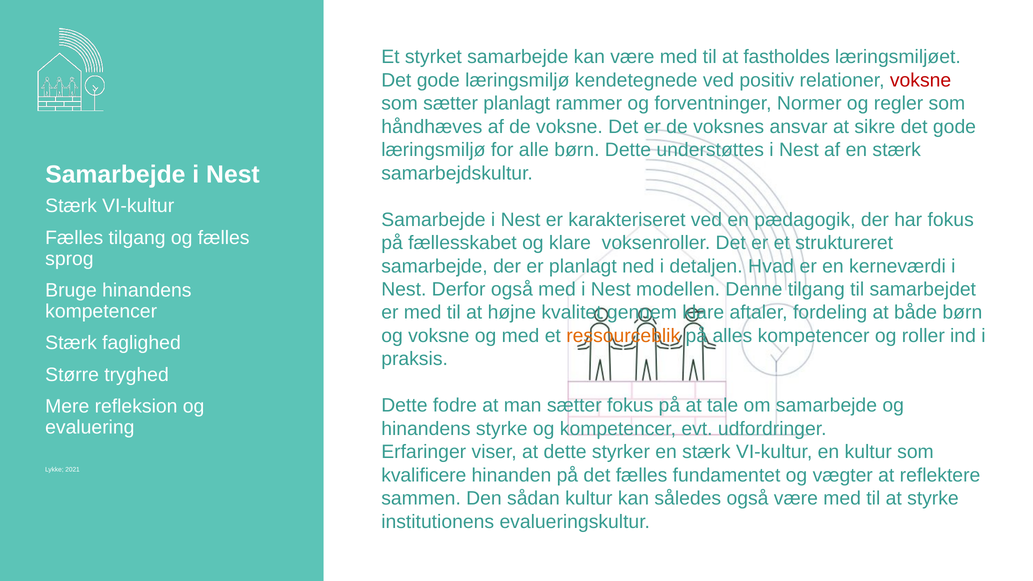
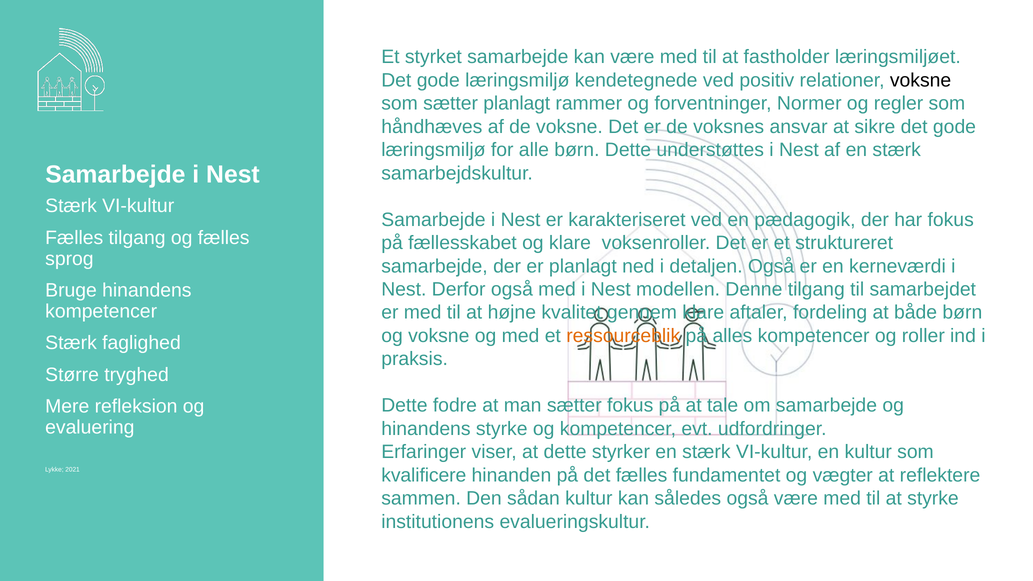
fastholdes: fastholdes -> fastholder (787, 57)
voksne colour: red -> black (921, 80)
detaljen Hvad: Hvad -> Også (771, 266)
